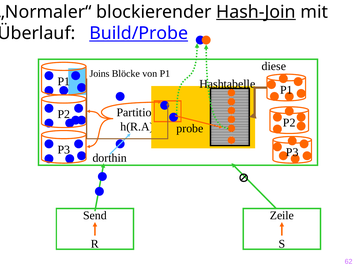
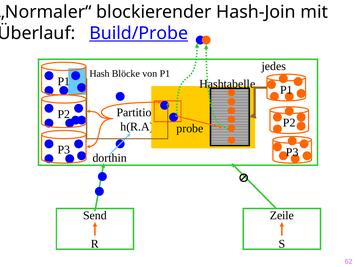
Hash-Join underline: present -> none (256, 12)
diese: diese -> jedes (274, 66)
Joins: Joins -> Hash (99, 74)
